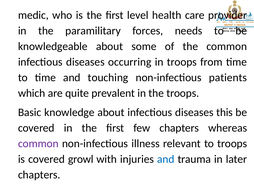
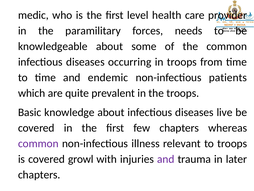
touching: touching -> endemic (108, 77)
this: this -> live (225, 112)
and colour: blue -> purple (166, 159)
